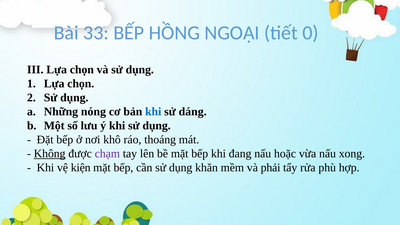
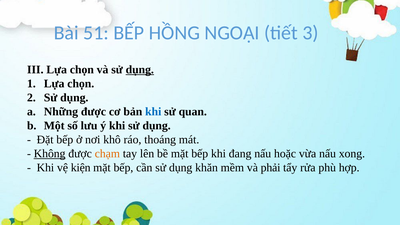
33: 33 -> 51 (96, 33)
0: 0 -> 3 (310, 33)
dụng underline: none -> present (140, 70)
Những nóng: nóng -> được (94, 112)
dáng: dáng -> quan (193, 112)
chạm colour: purple -> orange (107, 154)
